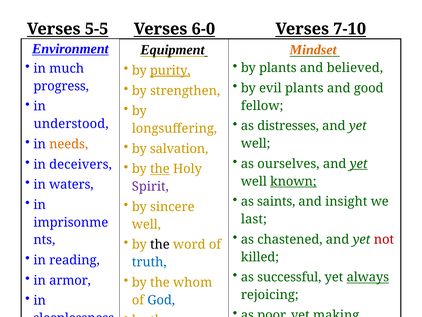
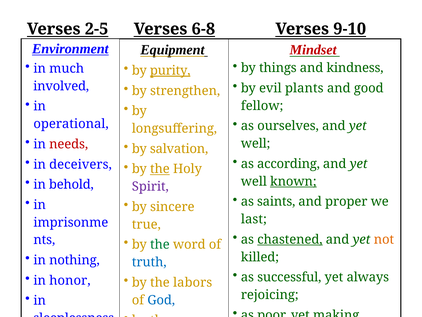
5-5: 5-5 -> 2-5 (97, 29)
6-0: 6-0 -> 6-8 (203, 29)
7-10: 7-10 -> 9-10 (350, 29)
Mindset colour: orange -> red (313, 50)
by plants: plants -> things (278, 68)
believed: believed -> kindness (355, 68)
progress: progress -> involved (61, 86)
distresses: distresses -> ourselves (288, 126)
understood: understood -> operational (71, 124)
needs colour: orange -> red (69, 144)
ourselves: ourselves -> according (288, 164)
yet underline: present -> none (359, 164)
waters: waters -> behold (71, 184)
insight: insight -> proper (346, 201)
well: well -> true (146, 224)
chastened underline: none -> present (290, 239)
not colour: red -> orange (384, 239)
the colour: black -> green (160, 244)
in reading: reading -> nothing (74, 260)
always underline: present -> none (368, 277)
in armor: armor -> honor (70, 280)
whom: whom -> labors (193, 282)
